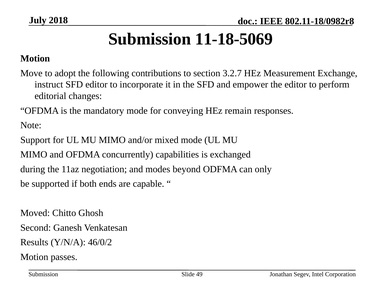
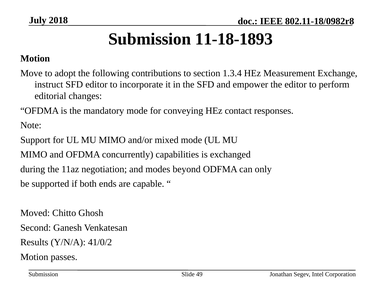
11-18-5069: 11-18-5069 -> 11-18-1893 (234, 39)
3.2.7: 3.2.7 -> 1.3.4 (232, 73)
remain: remain -> contact (238, 111)
46/0/2: 46/0/2 -> 41/0/2 (100, 242)
